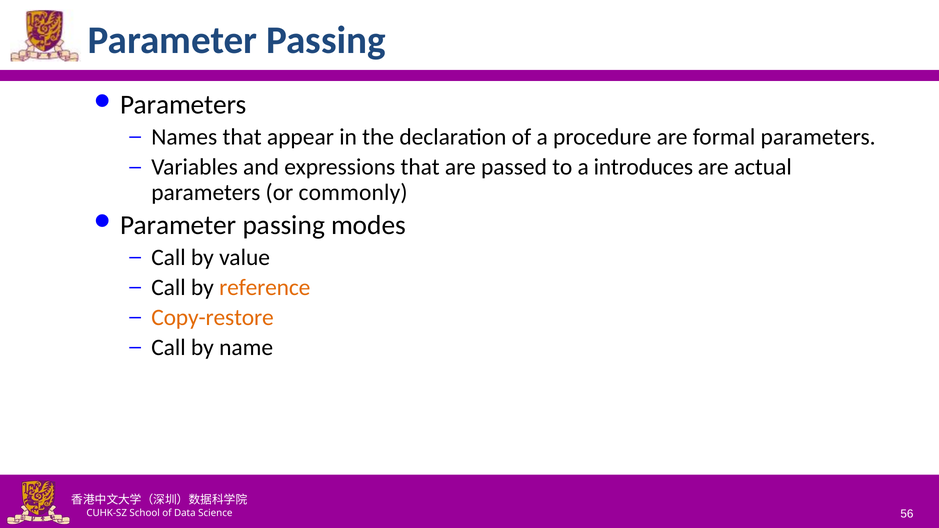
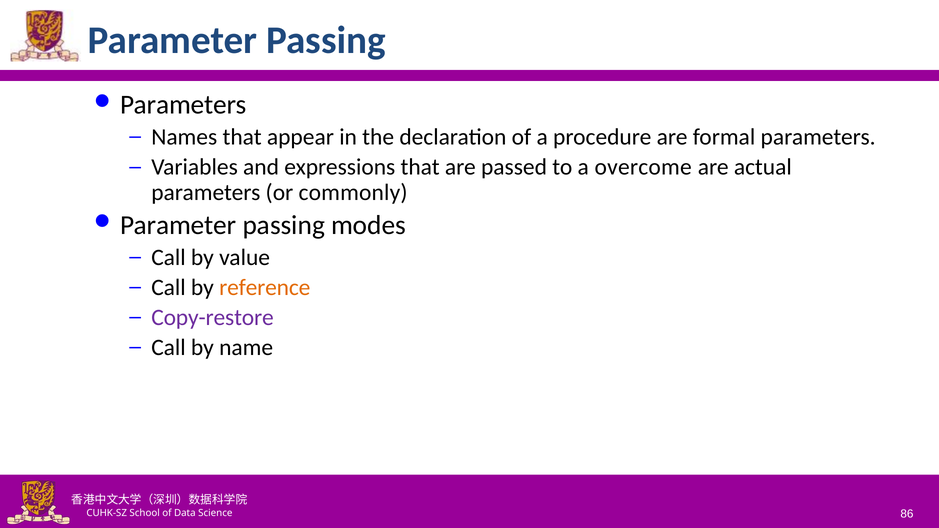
introduces: introduces -> overcome (643, 167)
Copy-restore colour: orange -> purple (213, 318)
56: 56 -> 86 (907, 514)
